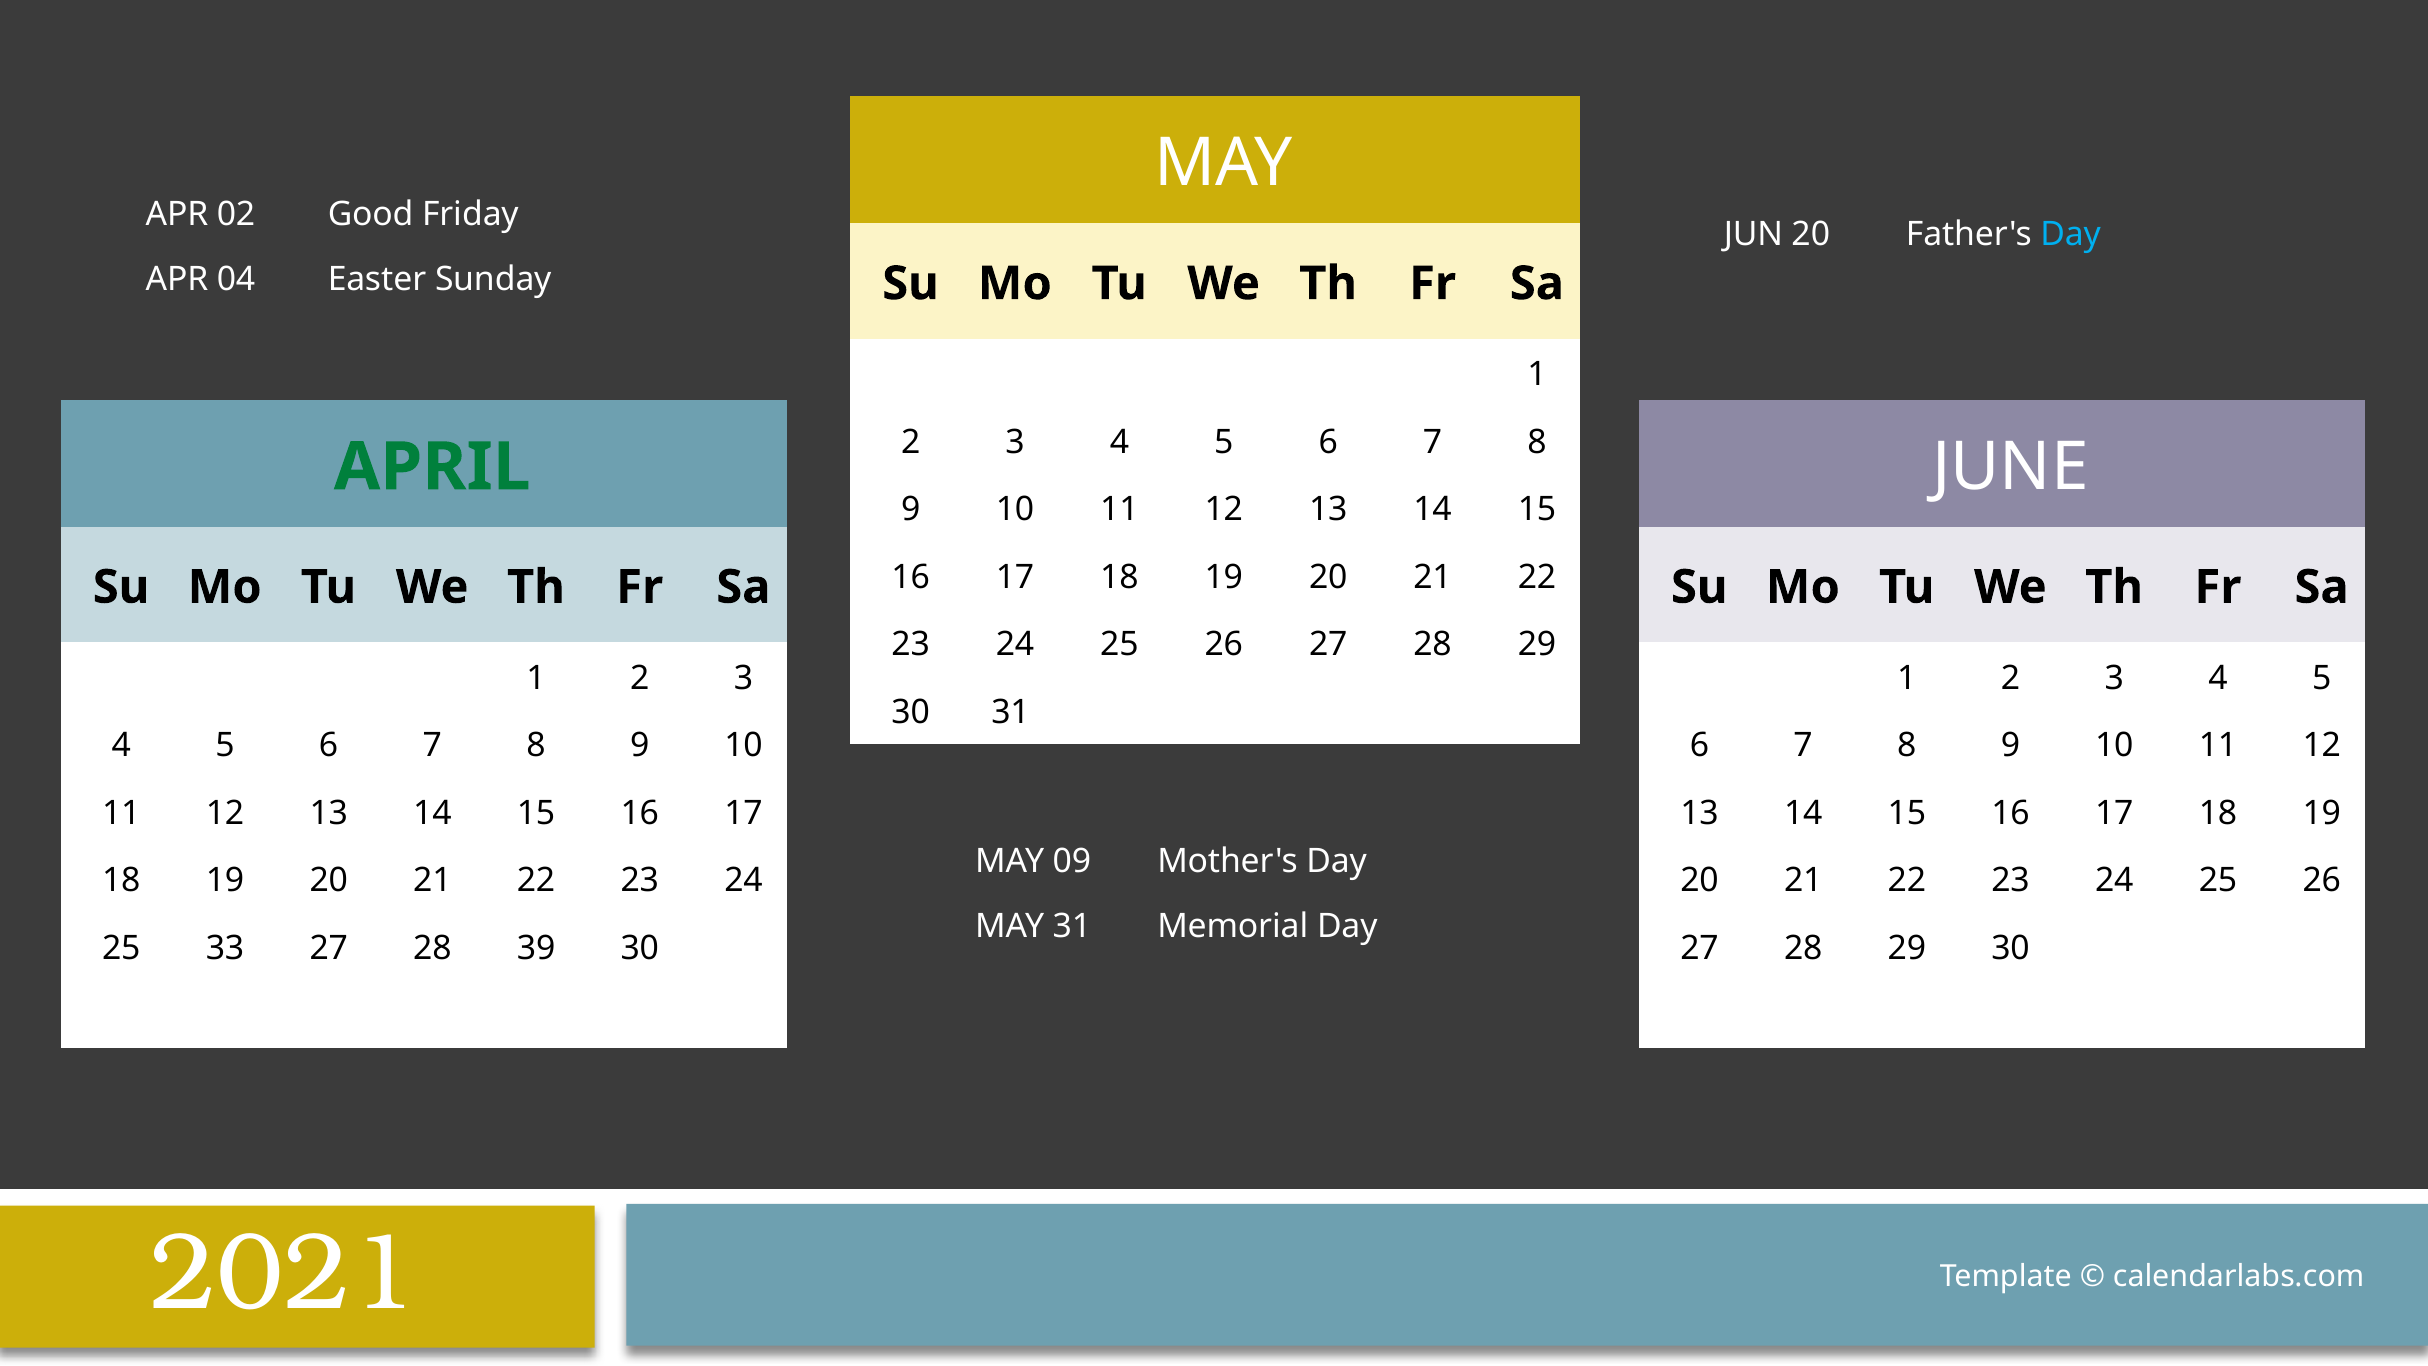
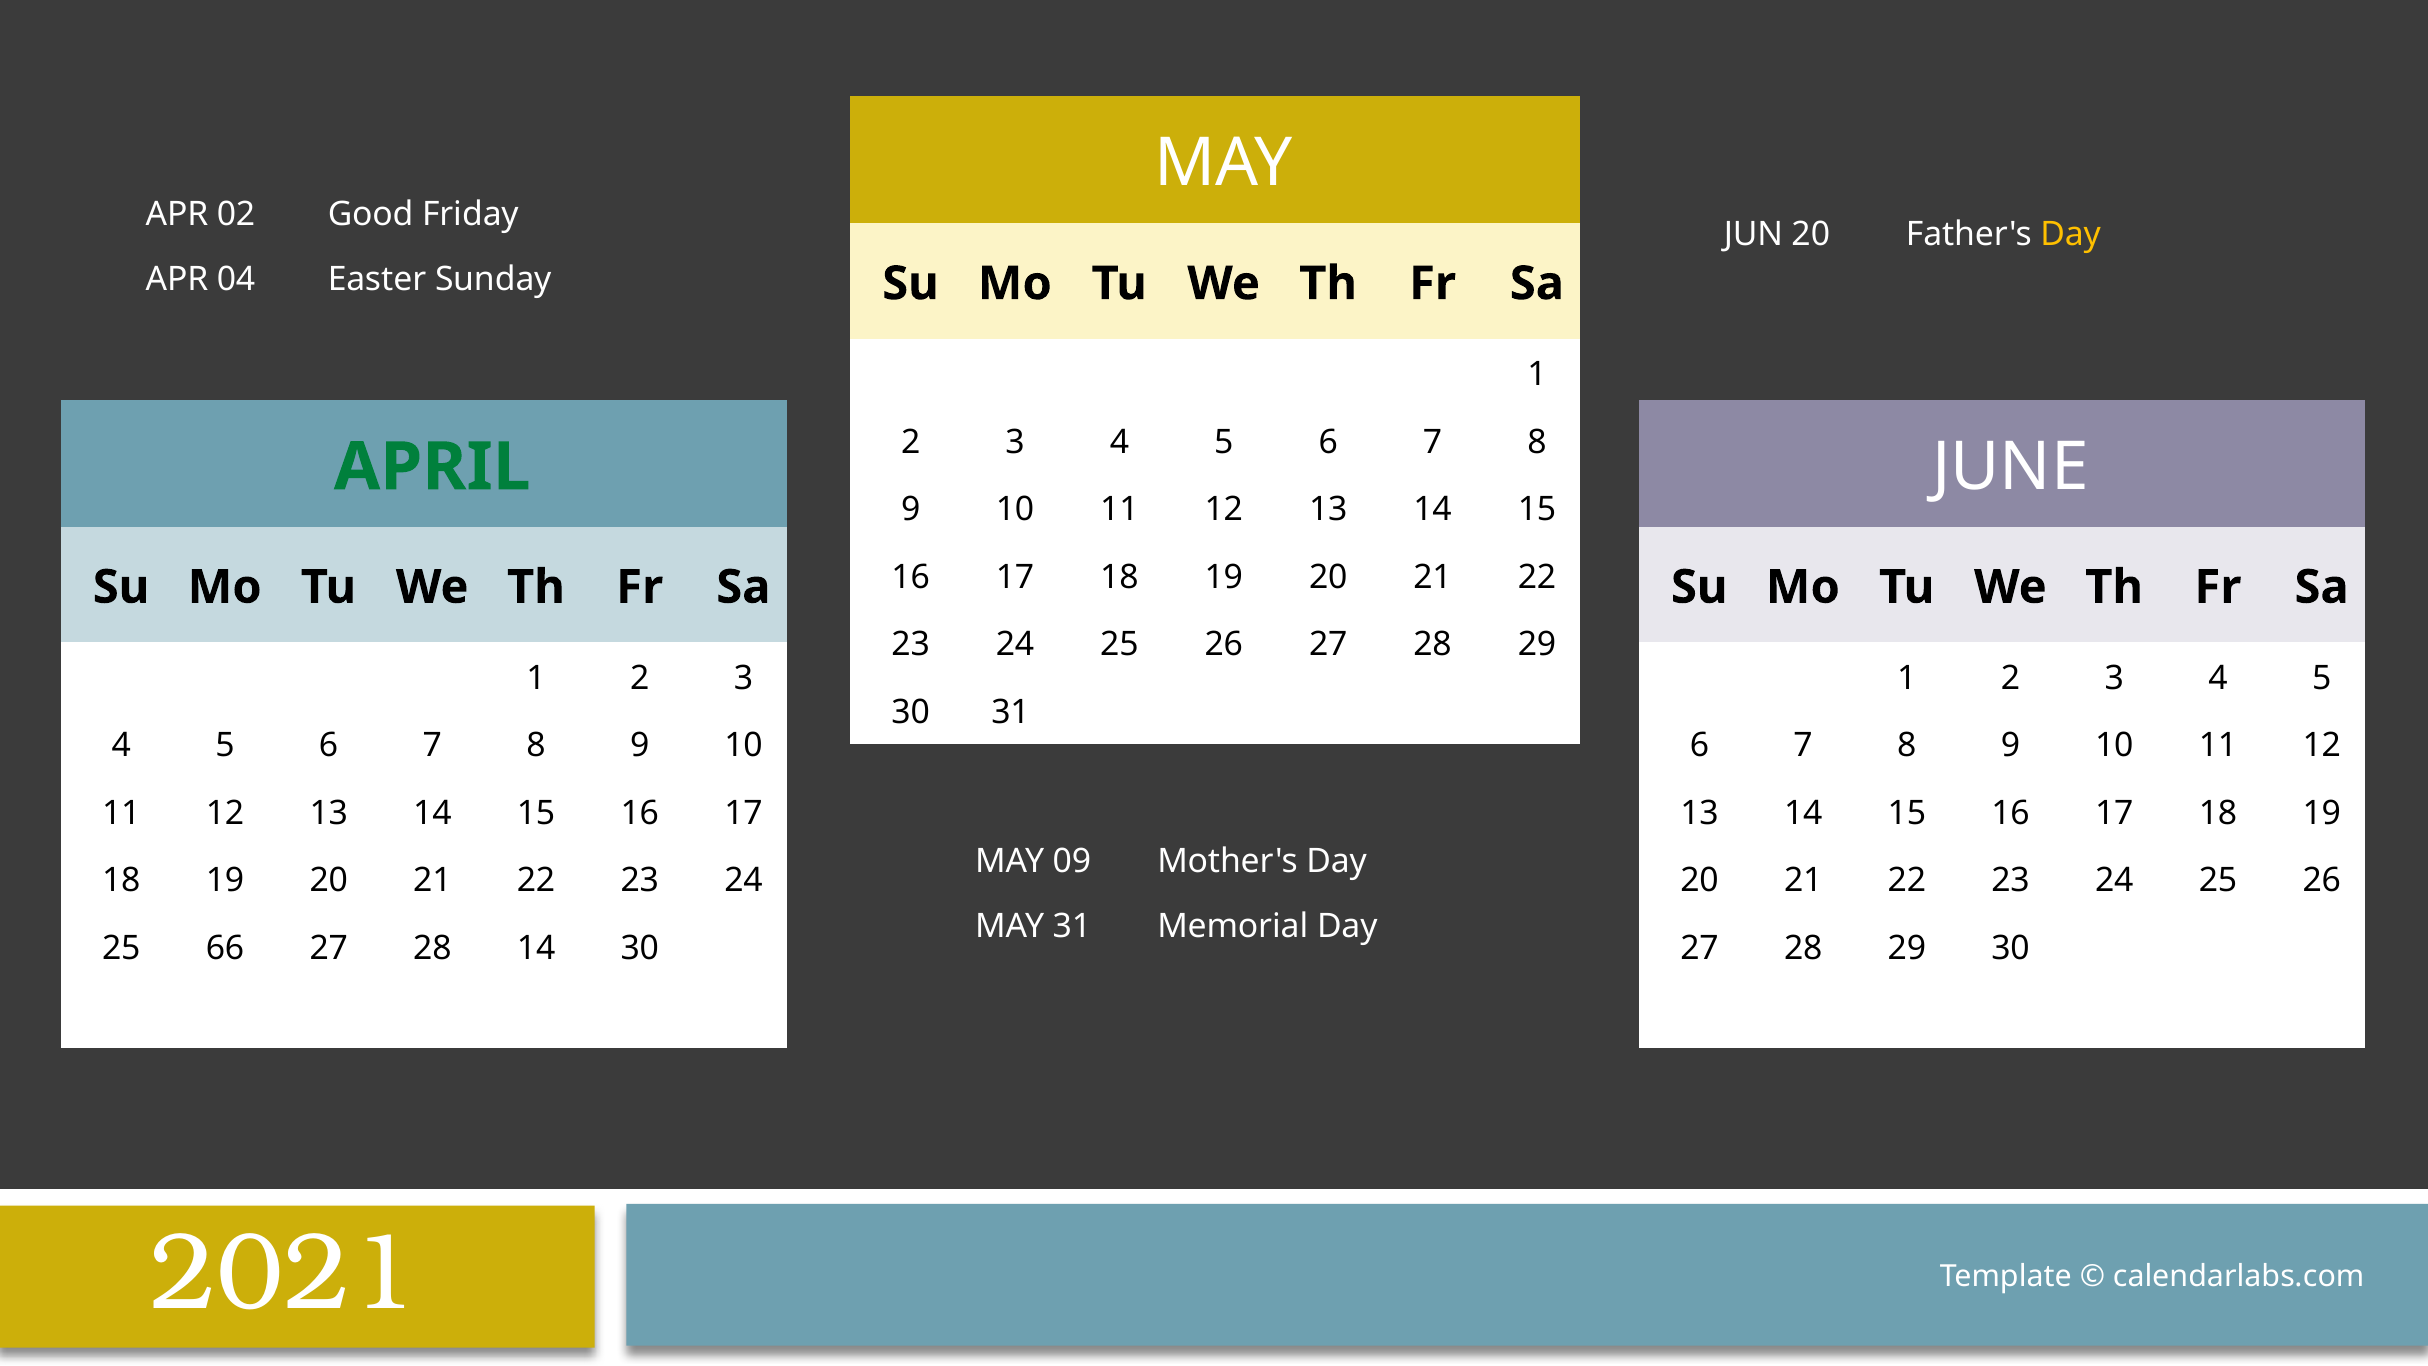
Day colour: light blue -> yellow (2071, 234)
33: 33 -> 66 (225, 948)
28 39: 39 -> 14 (536, 948)
